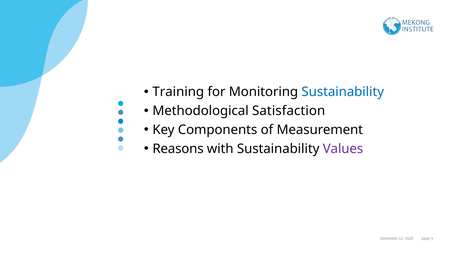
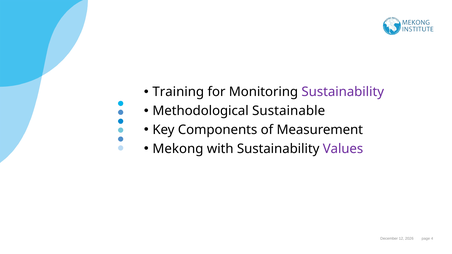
Sustainability colour: blue -> purple (343, 92)
Satisfaction: Satisfaction -> Sustainable (289, 111)
Reasons: Reasons -> Mekong (178, 149)
